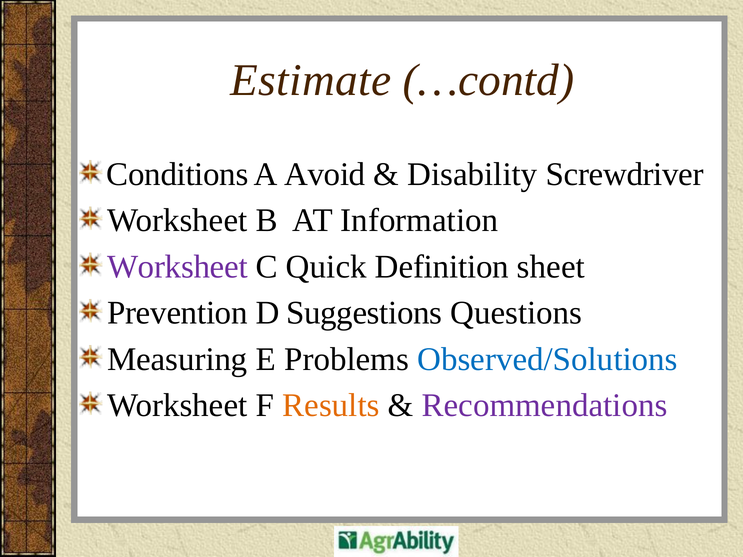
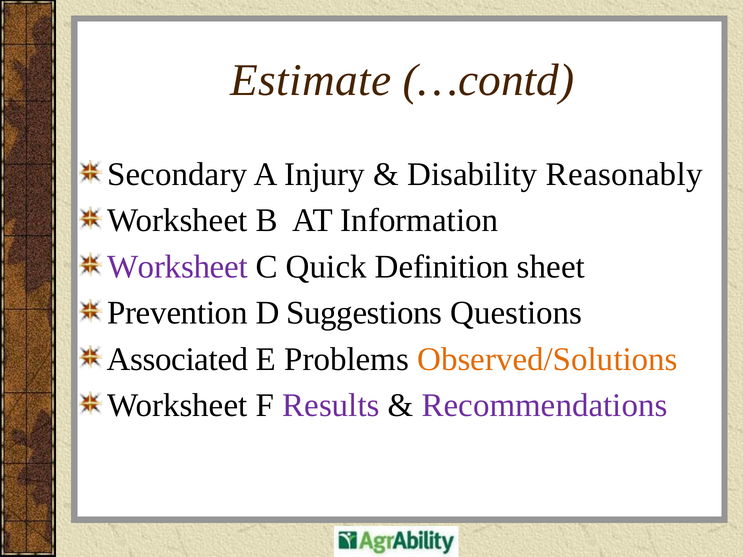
Conditions: Conditions -> Secondary (177, 174)
Avoid: Avoid -> Injury (325, 174)
Screwdriver: Screwdriver -> Reasonably (624, 174)
Measuring: Measuring -> Associated (177, 359)
Observed/Solutions colour: blue -> orange (547, 359)
Results colour: orange -> purple (331, 406)
